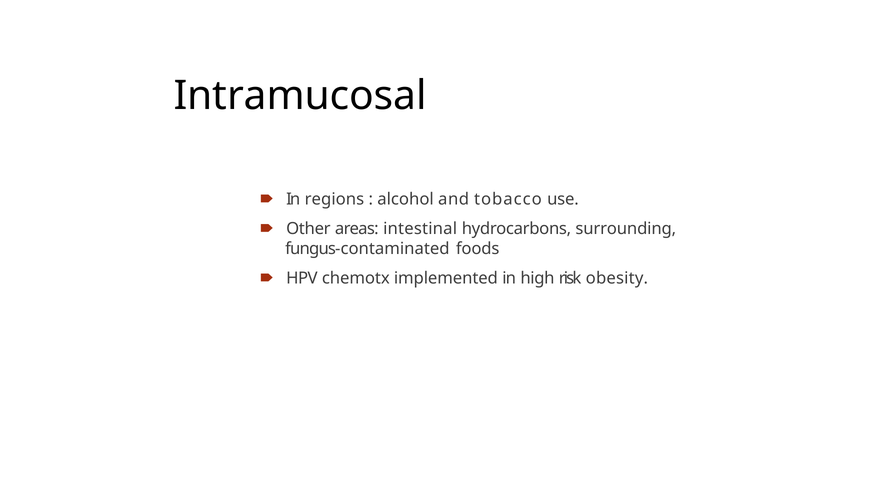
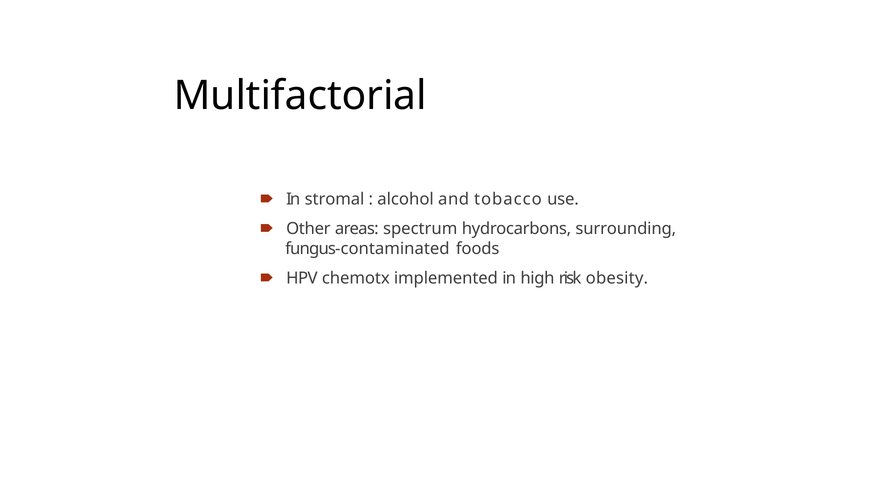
Intramucosal: Intramucosal -> Multifactorial (300, 96)
regions: regions -> stromal (335, 199)
intestinal: intestinal -> spectrum (420, 229)
